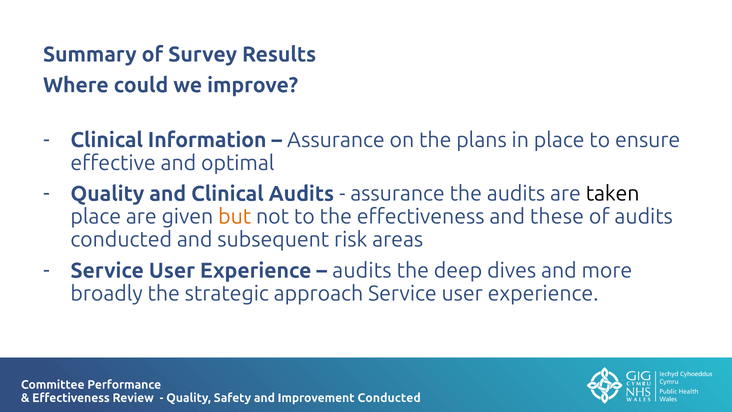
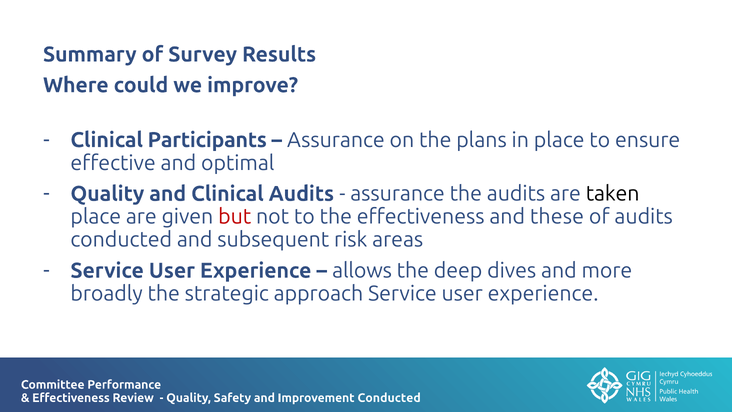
Information: Information -> Participants (207, 140)
but colour: orange -> red (235, 217)
audits: audits -> allows (362, 270)
